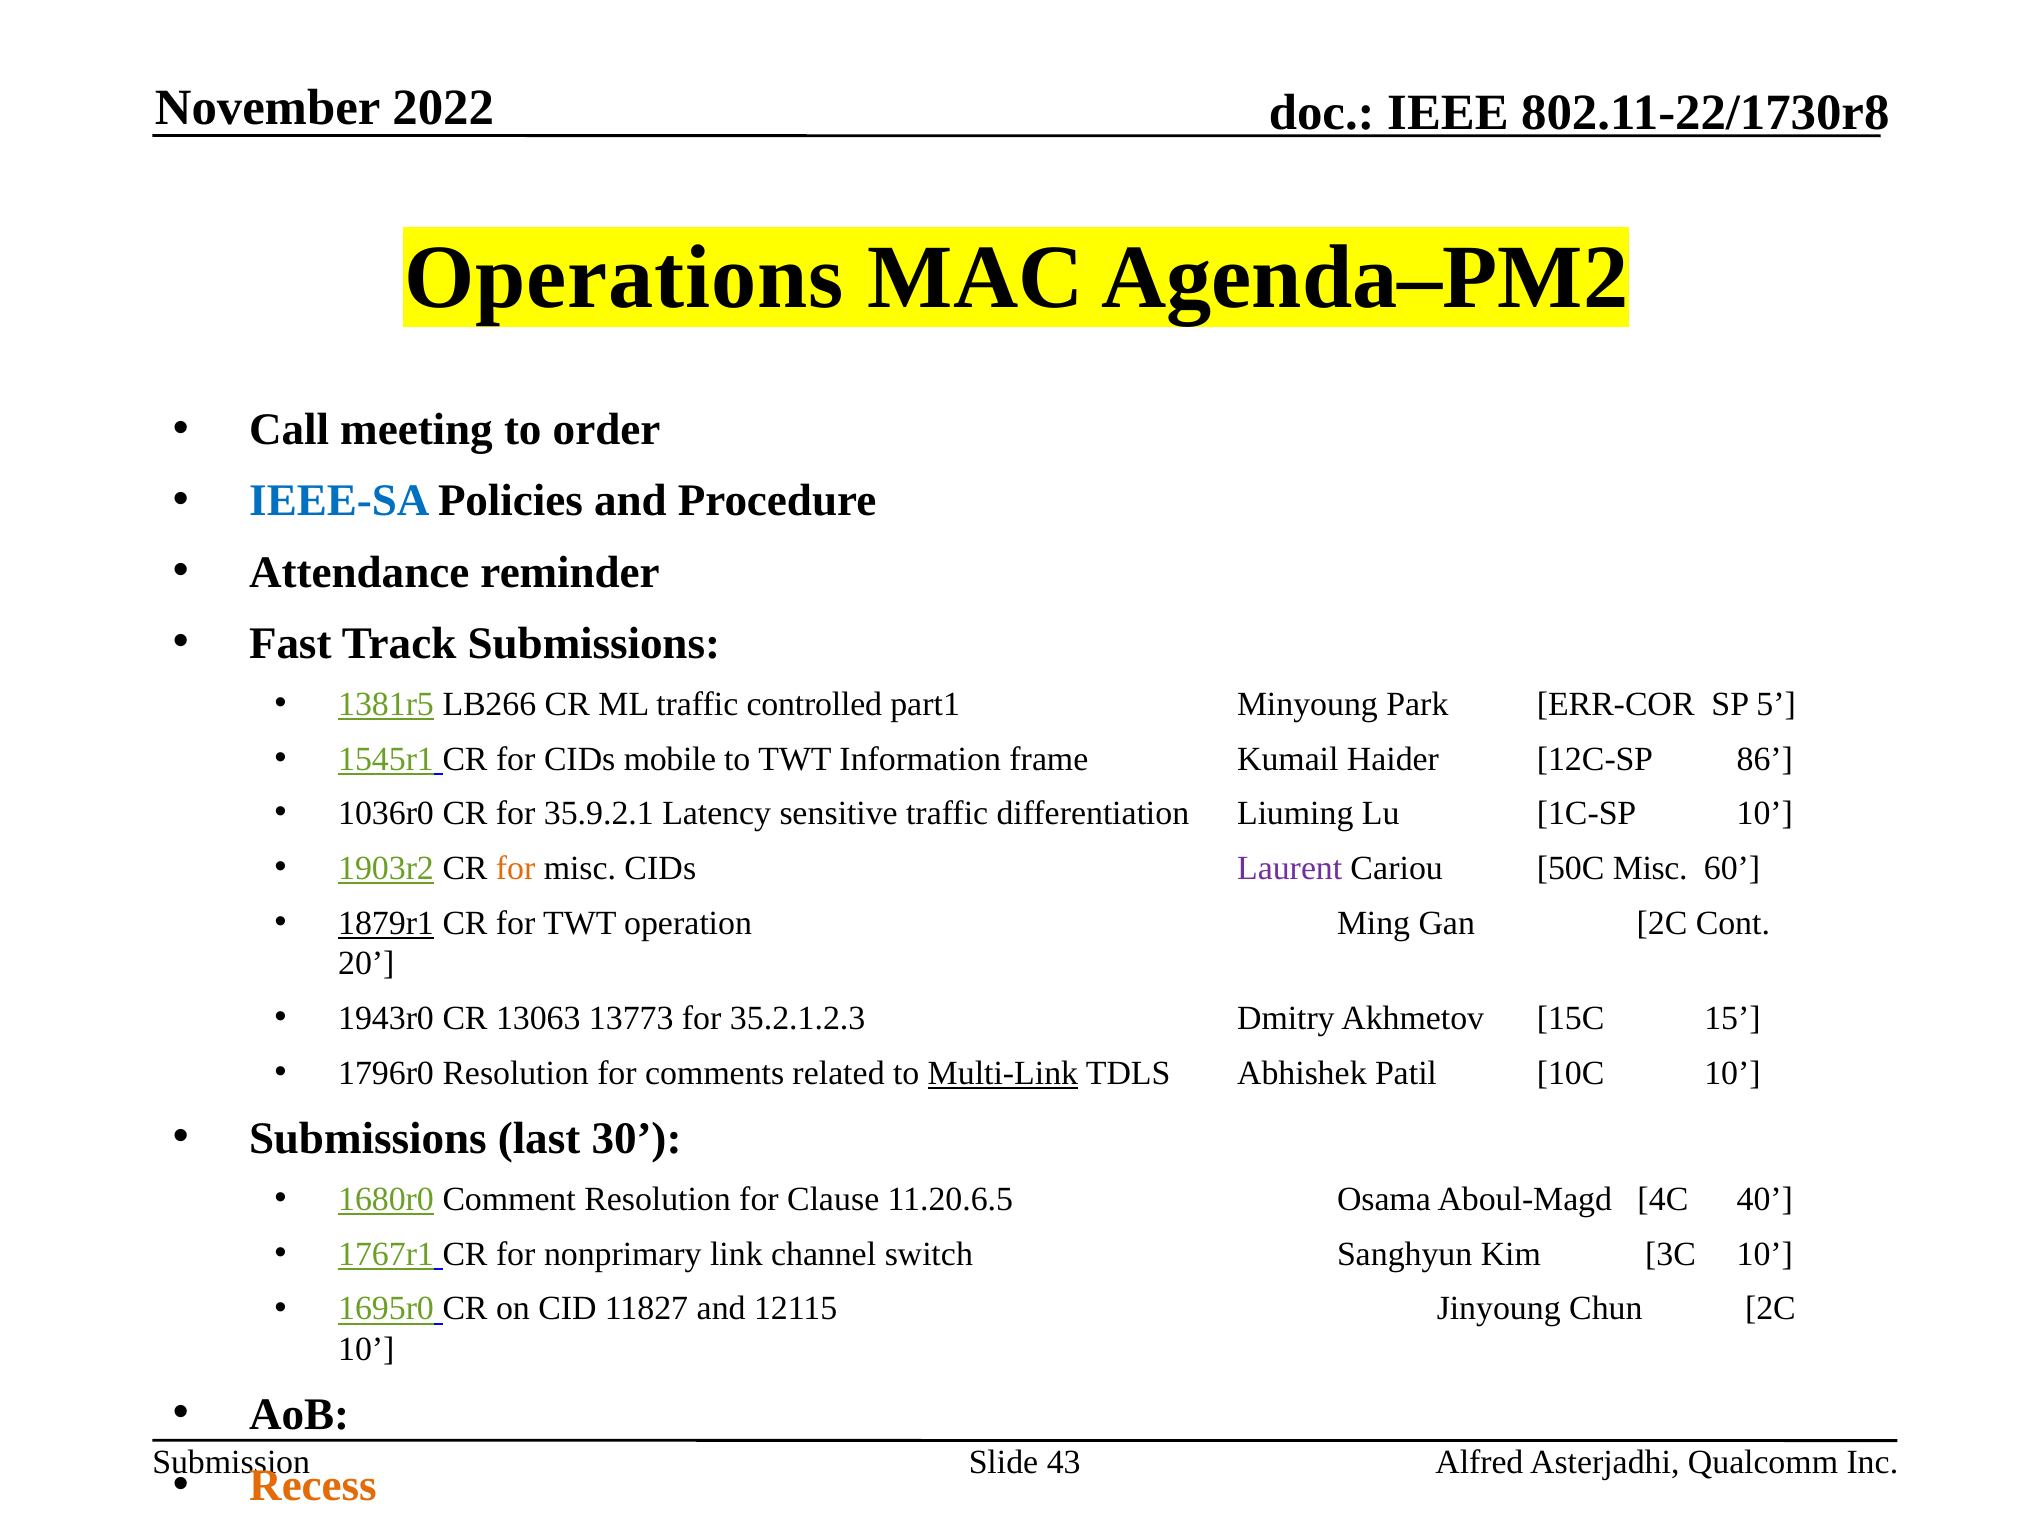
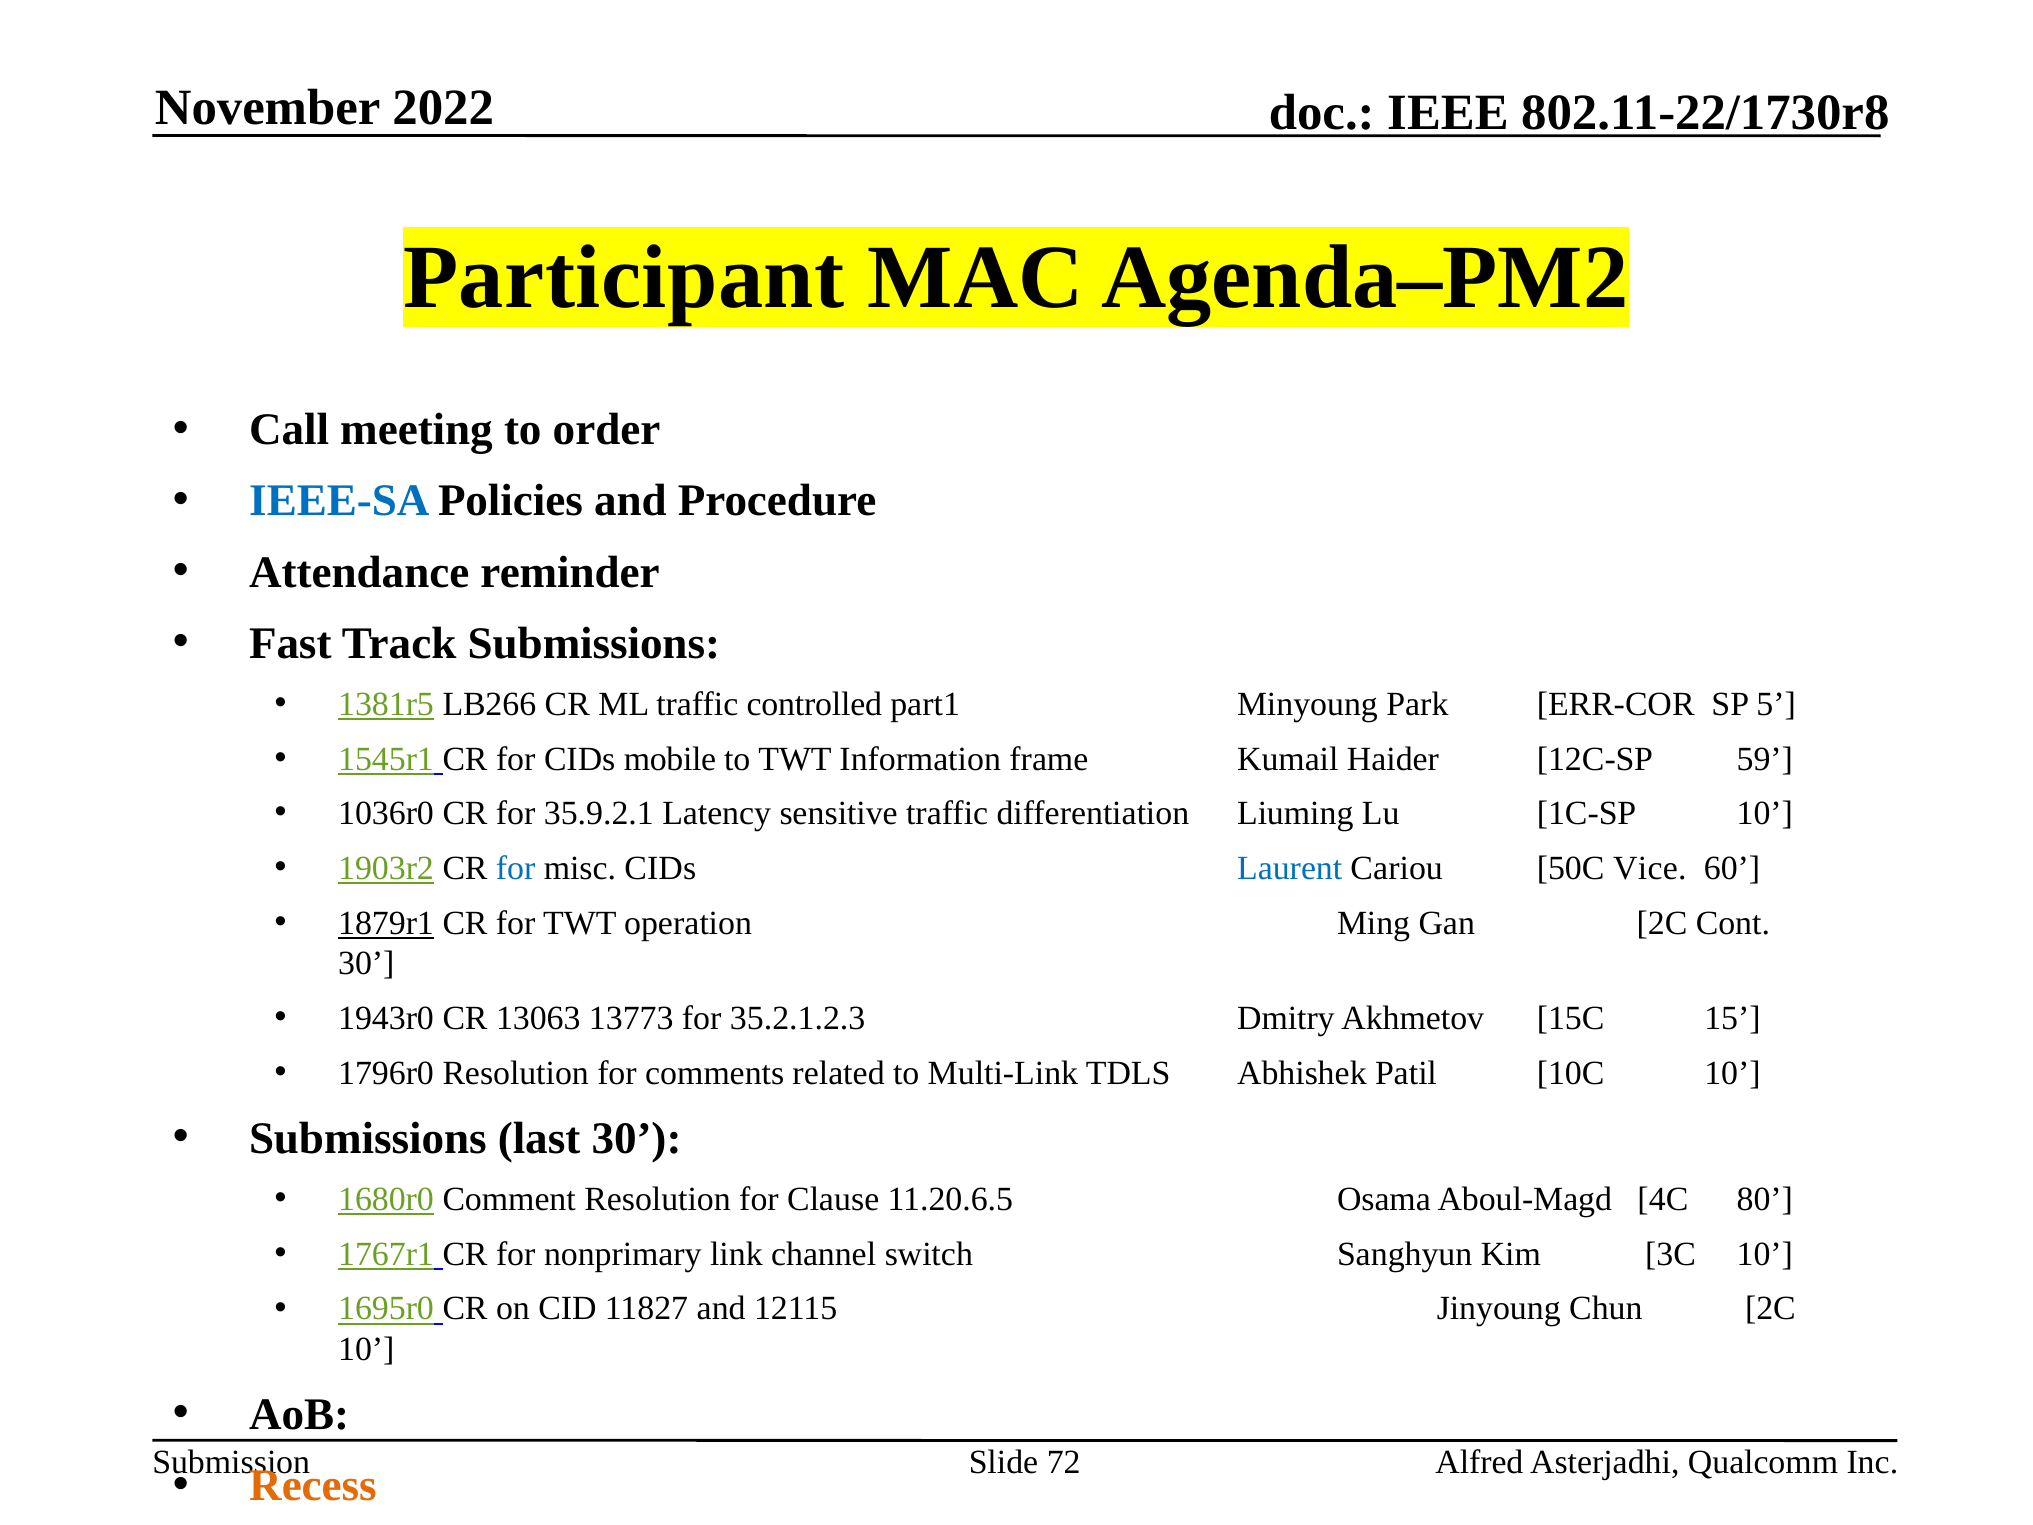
Operations: Operations -> Participant (624, 277)
86: 86 -> 59 (1765, 759)
for colour: orange -> blue (516, 868)
Laurent colour: purple -> blue (1290, 868)
50C Misc: Misc -> Vice (1650, 868)
20: 20 -> 30 (366, 964)
Multi-Link underline: present -> none (1003, 1073)
40: 40 -> 80 (1765, 1199)
43: 43 -> 72 (1064, 1462)
